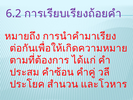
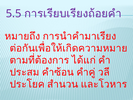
6.2: 6.2 -> 5.5 (14, 14)
